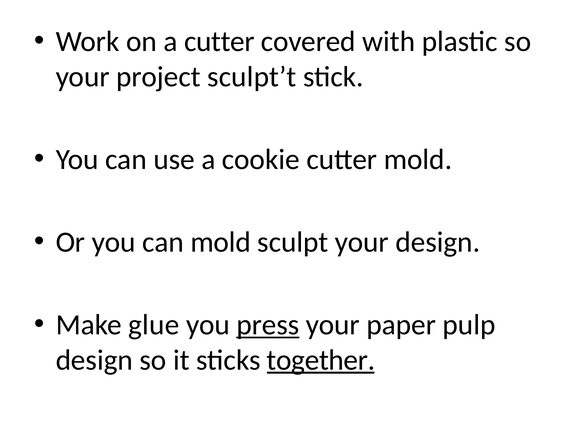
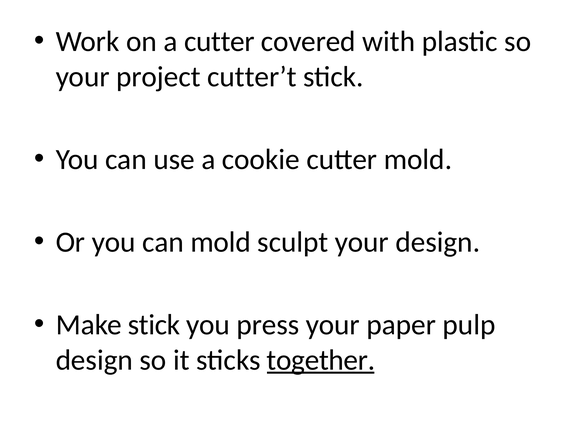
sculpt’t: sculpt’t -> cutter’t (252, 77)
Make glue: glue -> stick (154, 325)
press underline: present -> none (268, 325)
